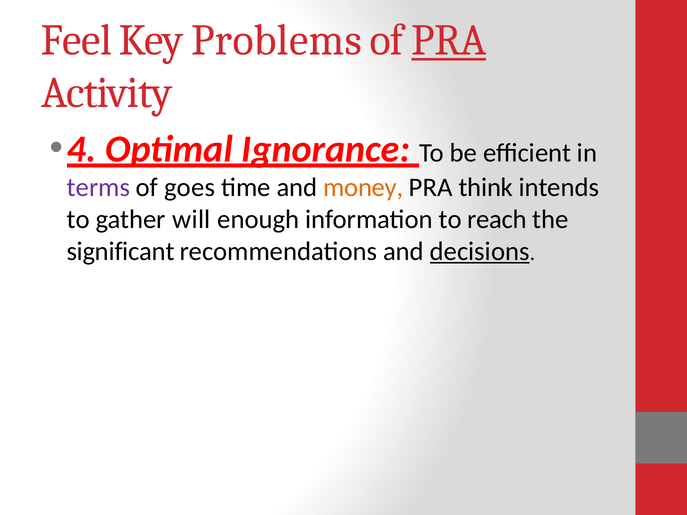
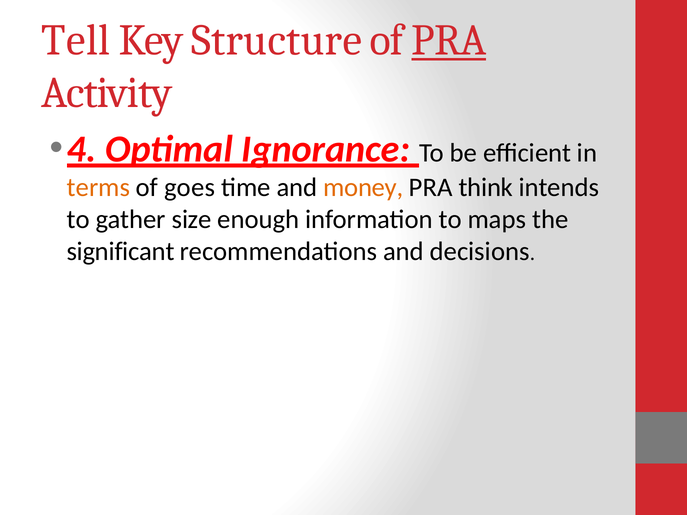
Feel: Feel -> Tell (76, 40)
Problems: Problems -> Structure (277, 40)
terms colour: purple -> orange (98, 187)
will: will -> size (192, 219)
reach: reach -> maps (497, 219)
decisions underline: present -> none (480, 252)
